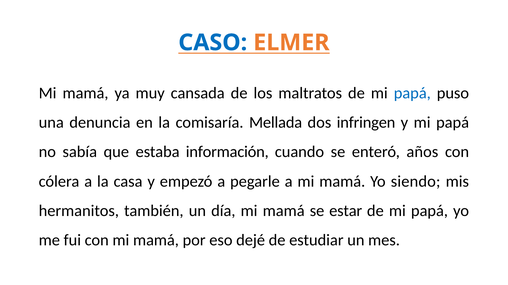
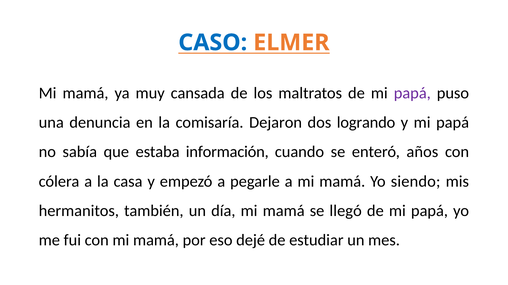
papá colour: blue -> purple (412, 93)
Mellada: Mellada -> Dejaron (276, 123)
infringen: infringen -> logrando (366, 123)
estar: estar -> llegó (346, 211)
